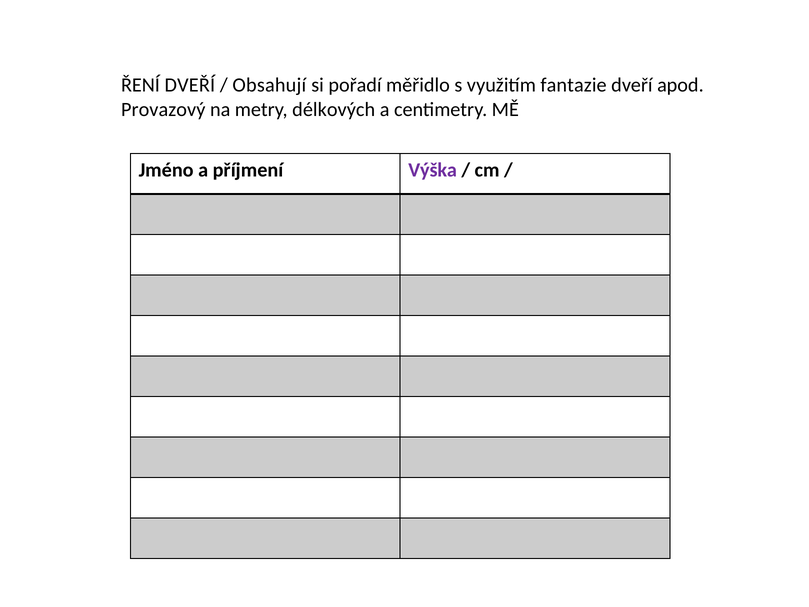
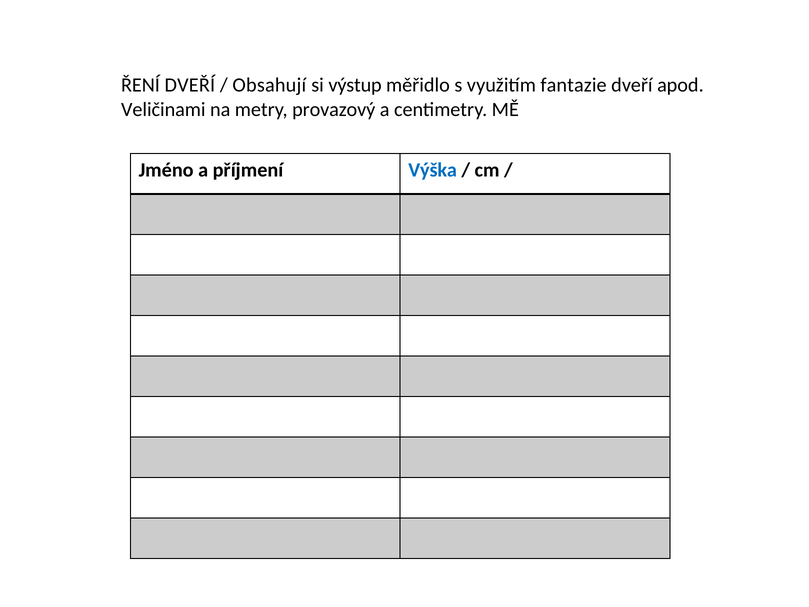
pořadí: pořadí -> výstup (355, 85)
Provazový: Provazový -> Veličinami (163, 109)
délkových: délkových -> provazový (334, 109)
Výška colour: purple -> blue (433, 170)
